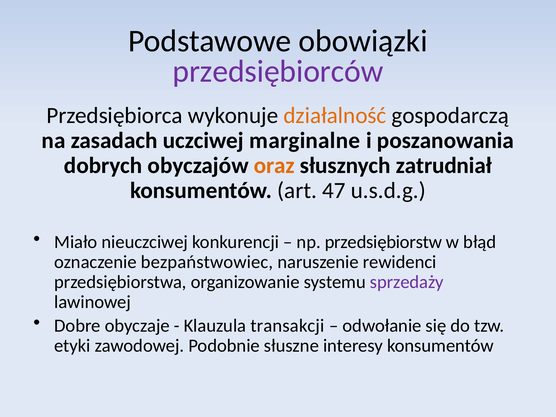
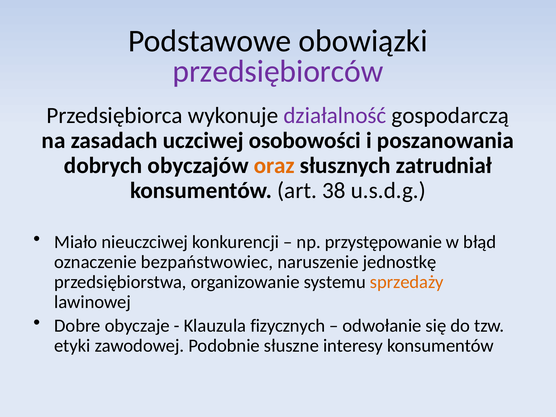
działalność colour: orange -> purple (335, 116)
marginalne: marginalne -> osobowości (305, 141)
47: 47 -> 38 (334, 191)
przedsiębiorstw: przedsiębiorstw -> przystępowanie (383, 242)
rewidenci: rewidenci -> jednostkę (400, 262)
sprzedaży colour: purple -> orange (407, 282)
transakcji: transakcji -> fizycznych (288, 326)
